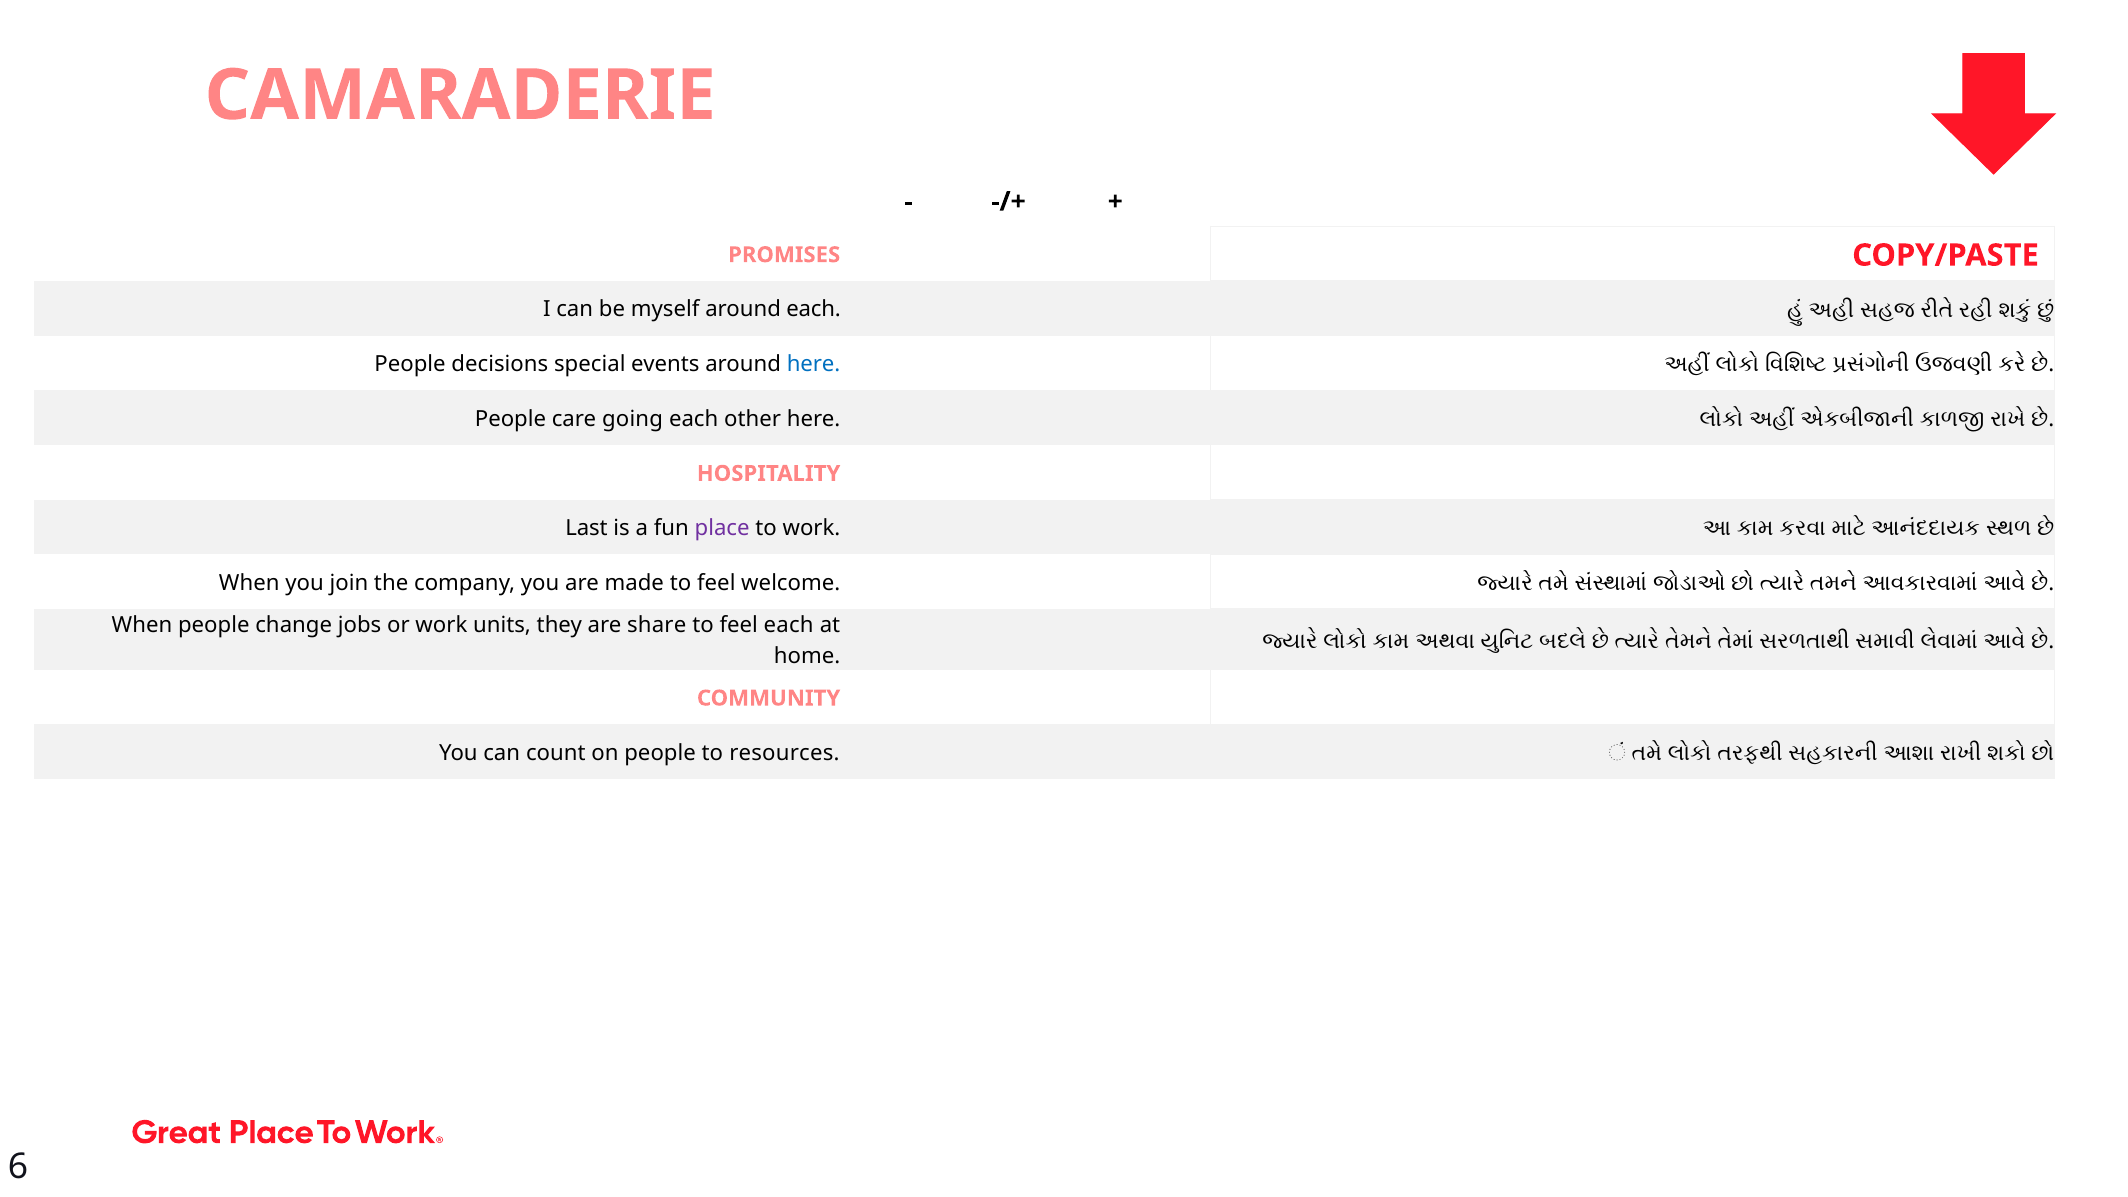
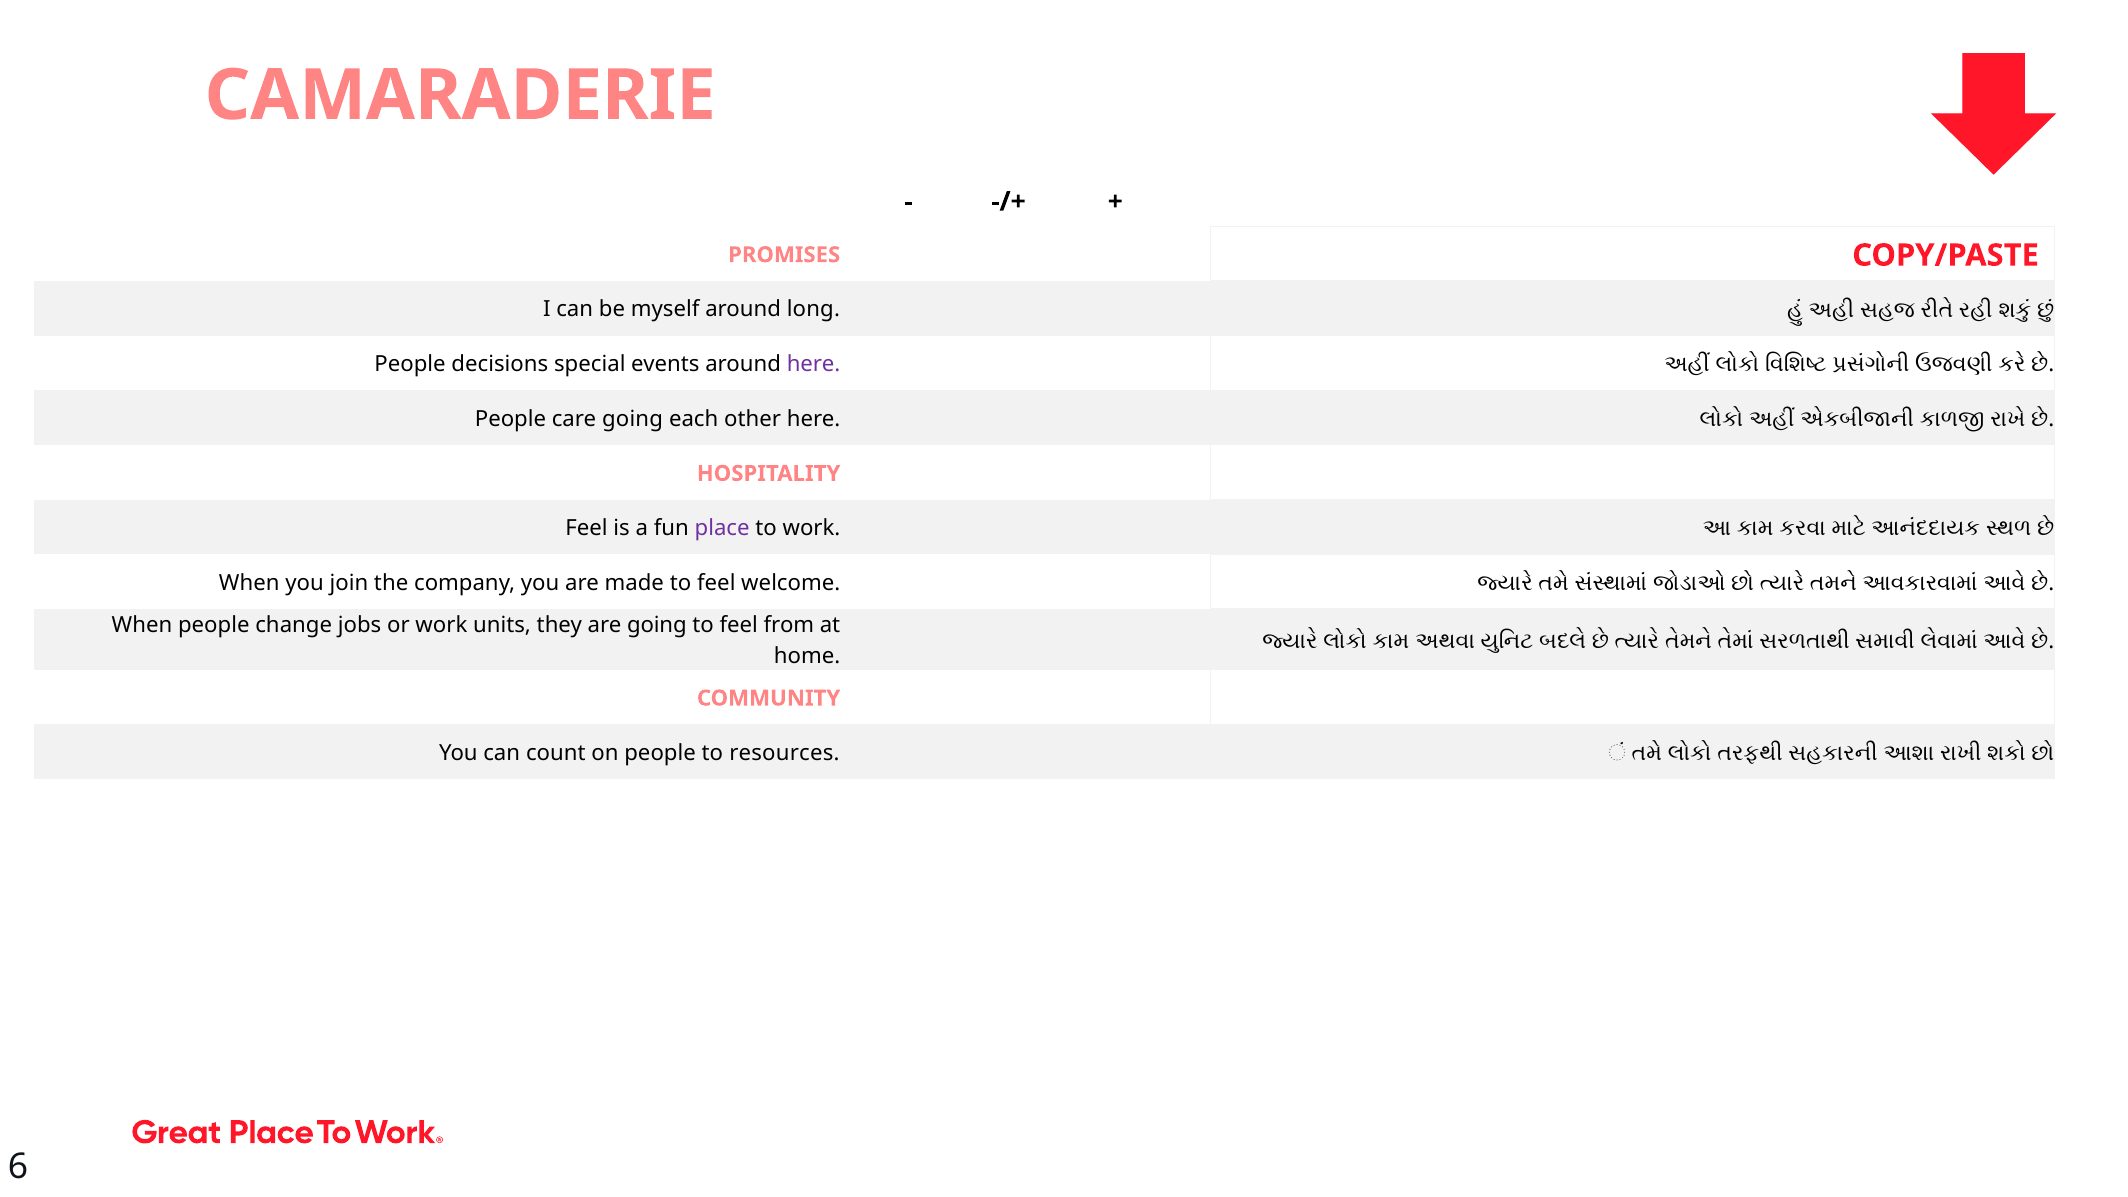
around each: each -> long (813, 310)
here colour: blue -> purple (814, 364)
Last: Last -> Feel (586, 528)
are share: share -> going (657, 625)
feel each: each -> from (789, 625)
